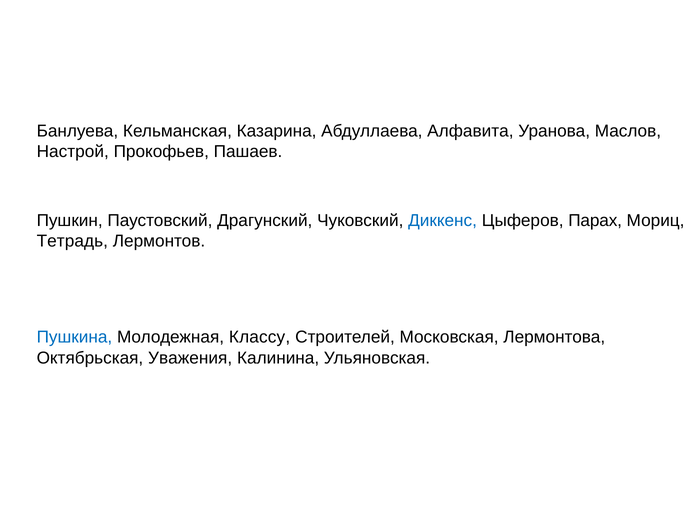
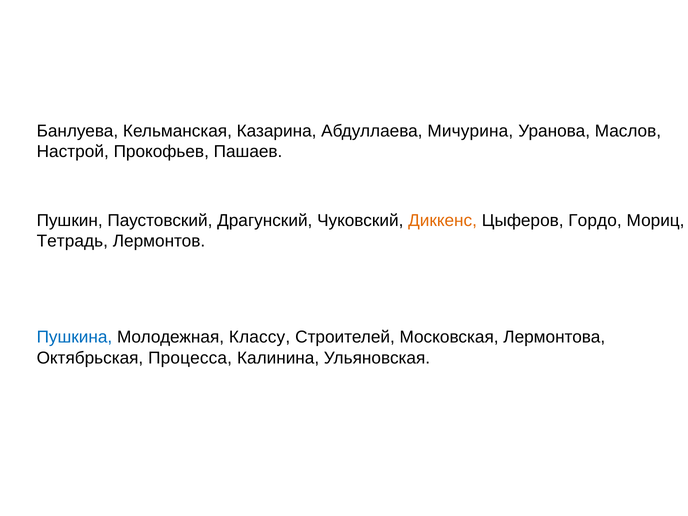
Алфавита: Алфавита -> Мичурина (470, 131)
Диккенс colour: blue -> orange (443, 220)
Парах: Парах -> Гордо (595, 220)
Уважения: Уважения -> Процесса (190, 358)
